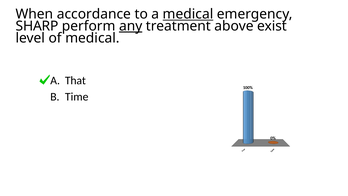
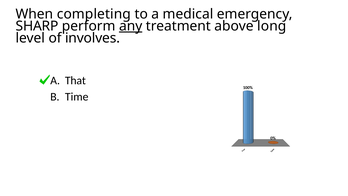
accordance: accordance -> completing (94, 14)
medical underline: present -> none (188, 14)
exist: exist -> long (272, 26)
of medical: medical -> involves (93, 38)
